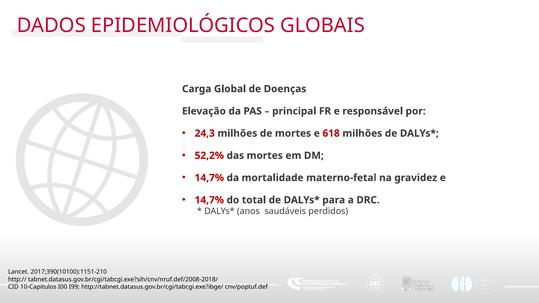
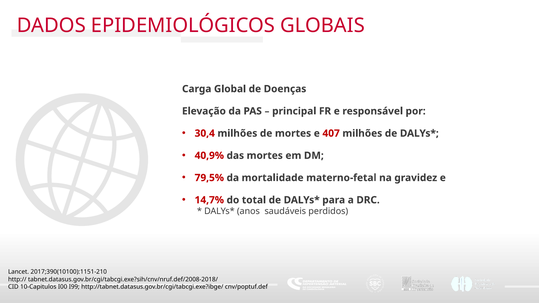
24,3: 24,3 -> 30,4 (205, 133)
618: 618 -> 407 (331, 133)
52,2%: 52,2% -> 40,9% (209, 156)
14,7%: 14,7% -> 79,5% (209, 178)
